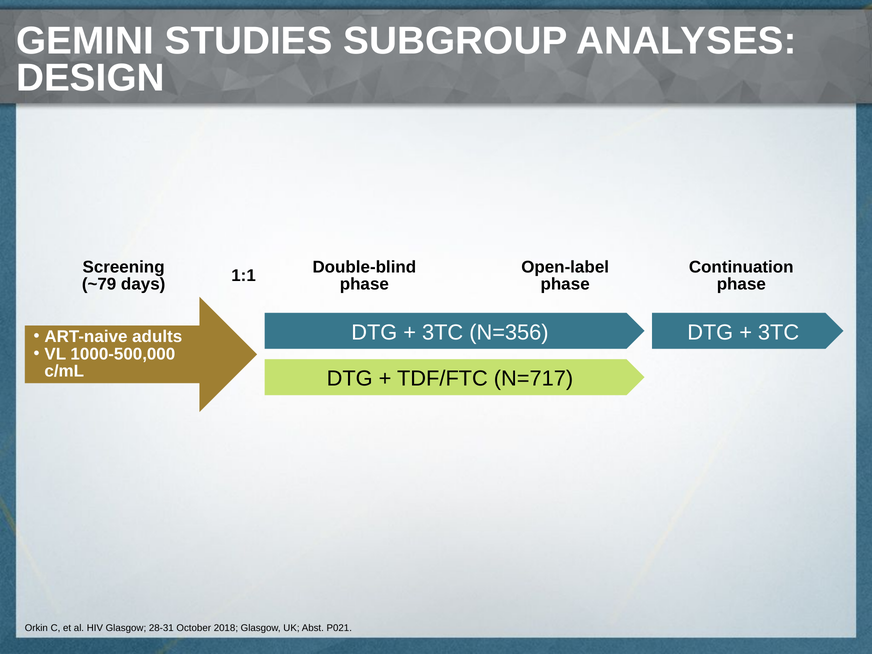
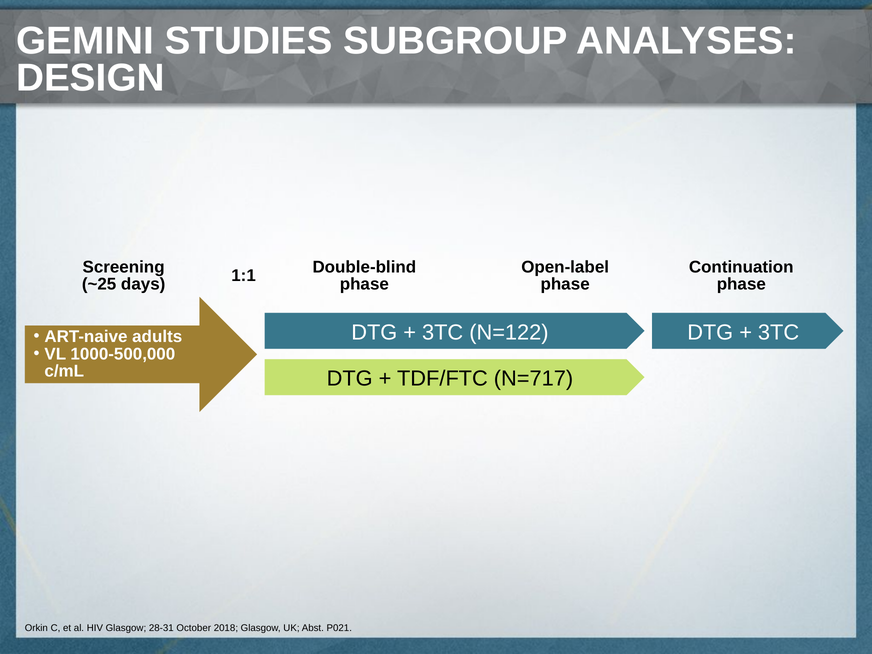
~79: ~79 -> ~25 (99, 284)
N=356: N=356 -> N=122 (509, 332)
